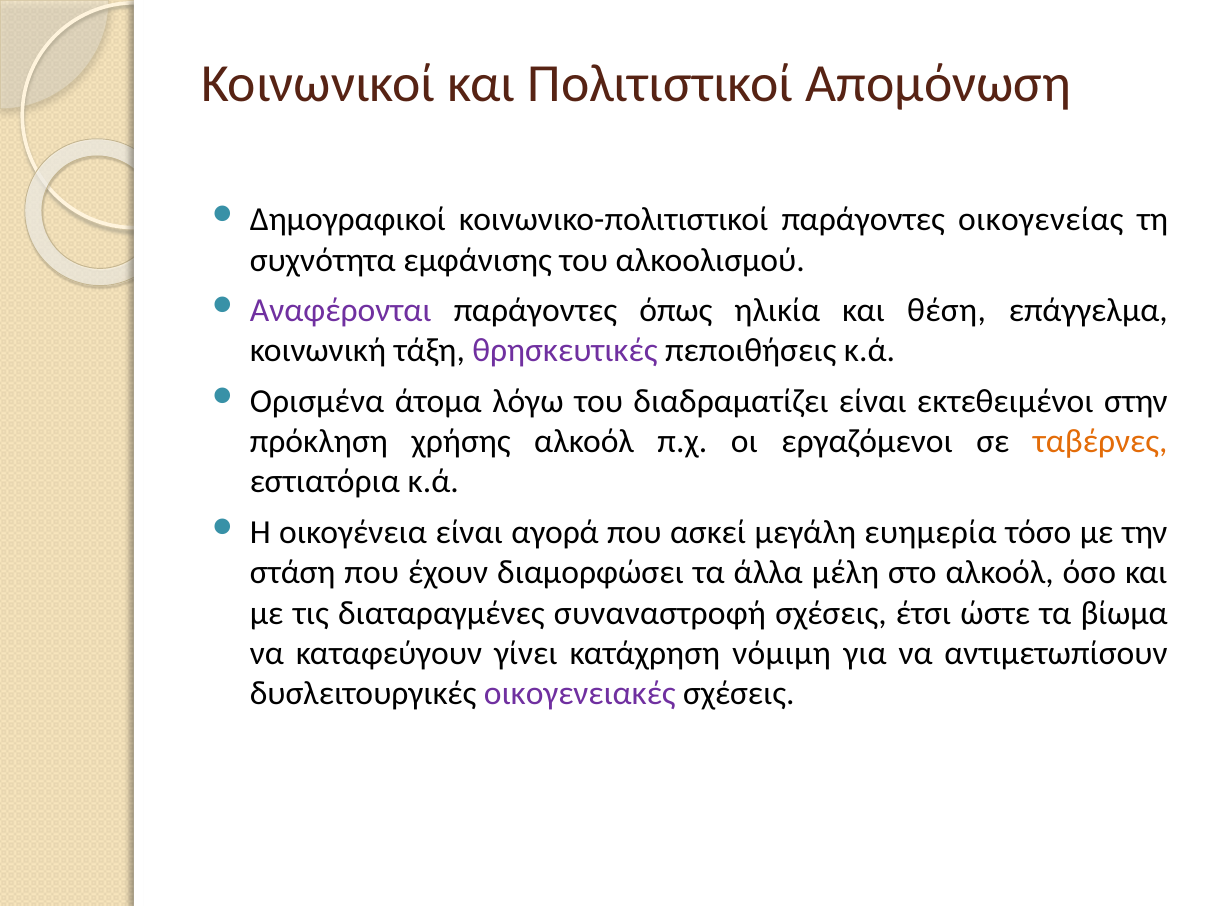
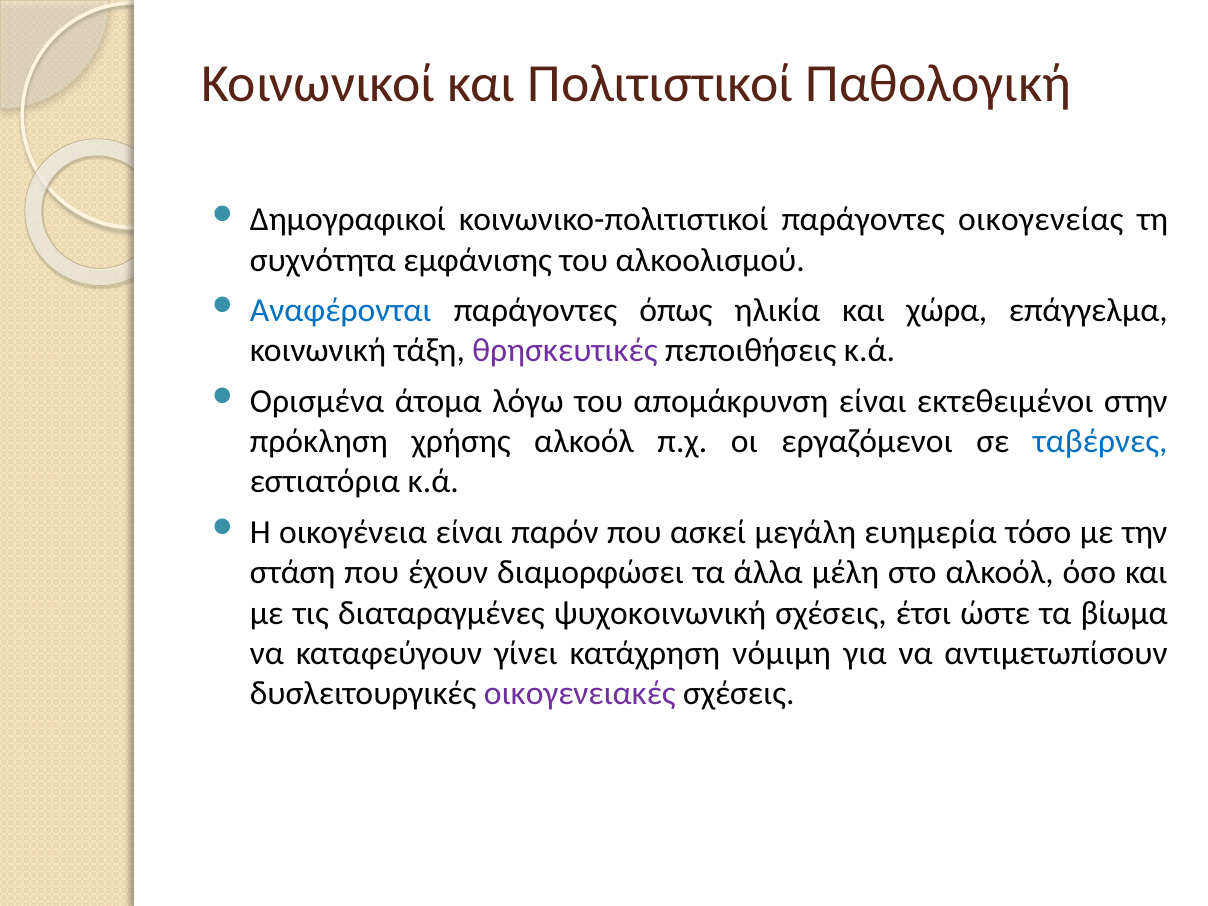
Απομόνωση: Απομόνωση -> Παθολογική (939, 83)
Αναφέρονται colour: purple -> blue (341, 311)
θέση: θέση -> χώρα (947, 311)
διαδραματίζει: διαδραματίζει -> απομάκρυνση (731, 401)
ταβέρνες colour: orange -> blue (1100, 442)
αγορά: αγορά -> παρόν (555, 532)
συναναστροφή: συναναστροφή -> ψυχοκοινωνική (660, 613)
